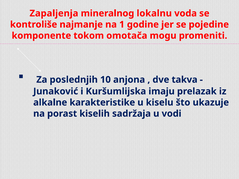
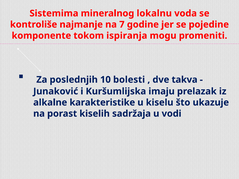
Zapaljenja: Zapaljenja -> Sistemima (54, 13)
1: 1 -> 7 (122, 25)
omotača: omotača -> ispiranja (127, 36)
anjona: anjona -> bolesti (129, 80)
